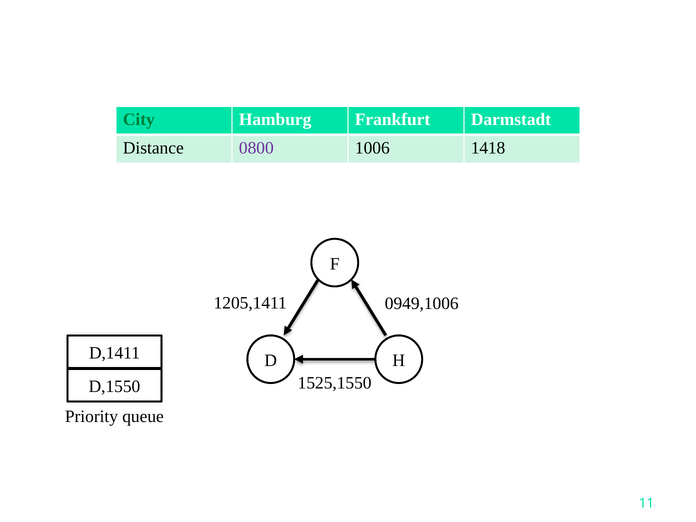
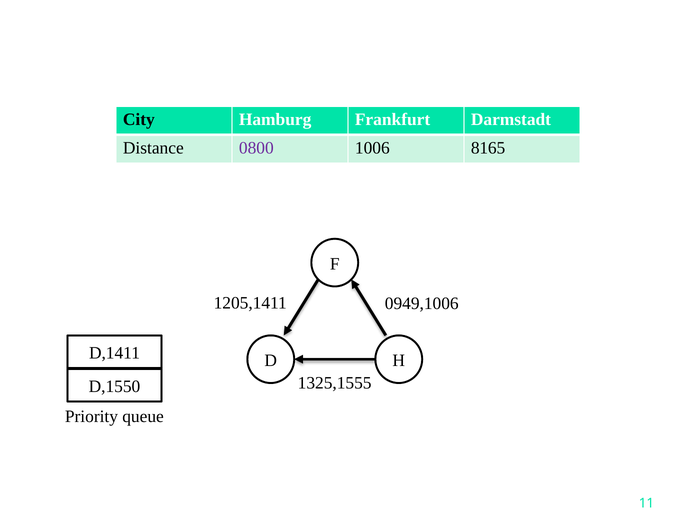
City colour: green -> black (139, 120)
1418: 1418 -> 8165 (488, 148)
1525,1550: 1525,1550 -> 1325,1555 (335, 383)
